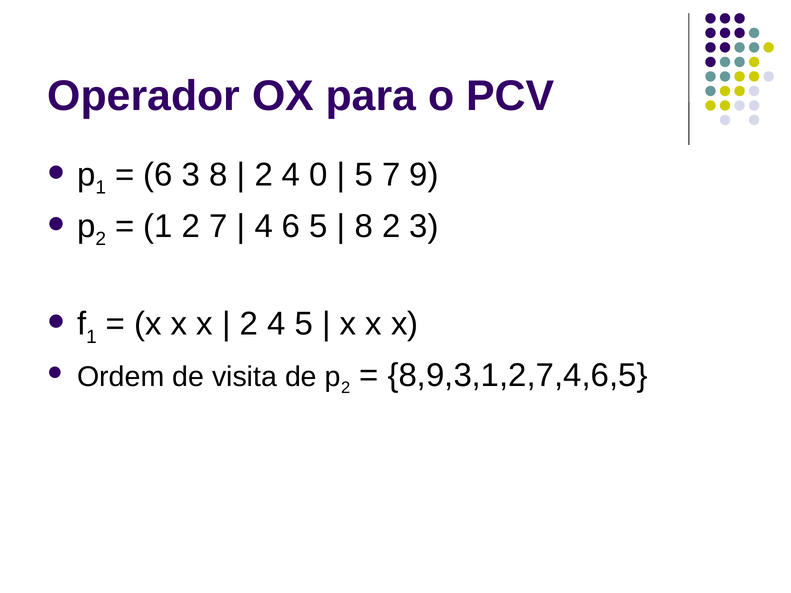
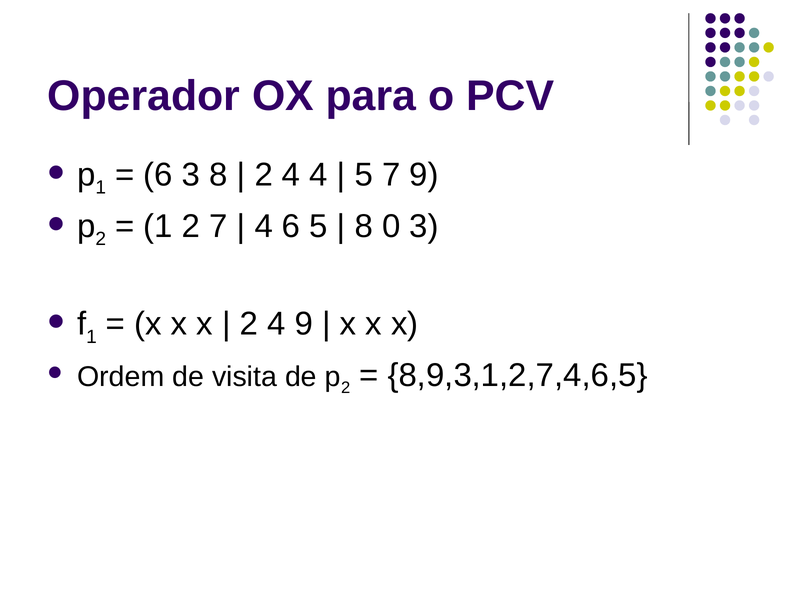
4 0: 0 -> 4 (319, 175)
8 2: 2 -> 0 (391, 226)
4 5: 5 -> 9 (304, 324)
